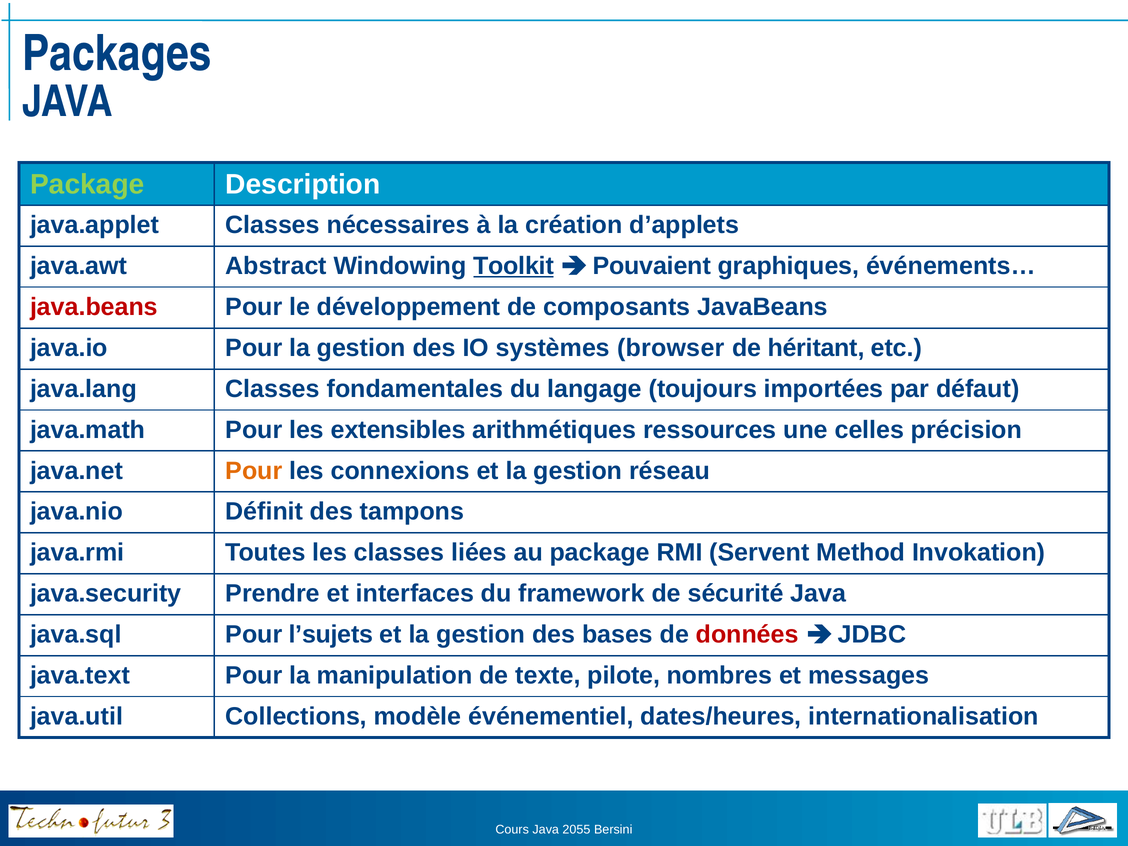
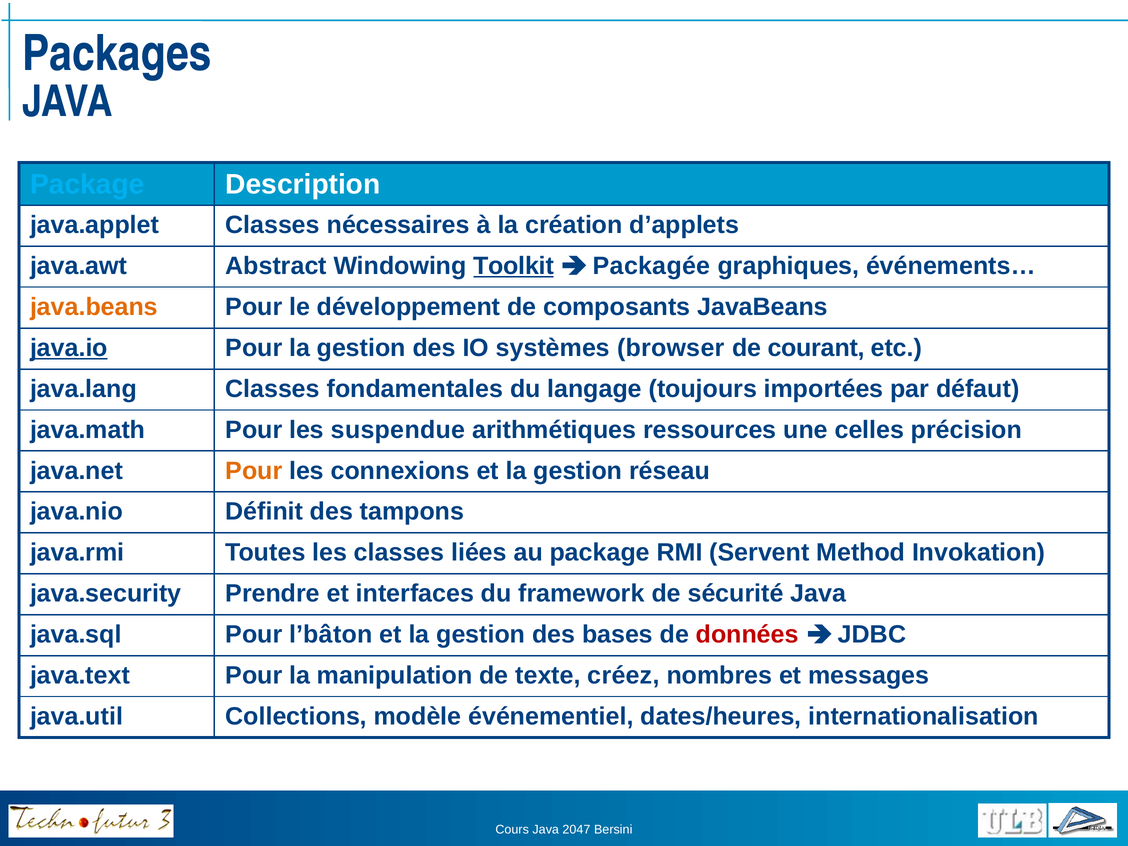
Package colour: light green -> light blue (87, 184)
Pouvaient: Pouvaient -> Packagée (652, 266)
java.beans colour: red -> orange (94, 307)
java.io underline: none -> present (69, 348)
héritant: héritant -> courant (816, 348)
extensibles: extensibles -> suspendue (398, 430)
l’sujets: l’sujets -> l’bâton (331, 635)
pilote: pilote -> créez (624, 676)
2055: 2055 -> 2047 (576, 830)
